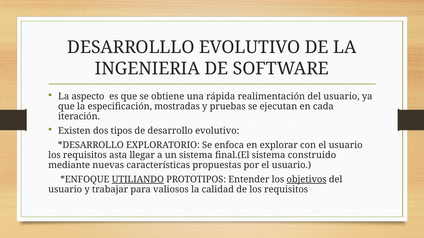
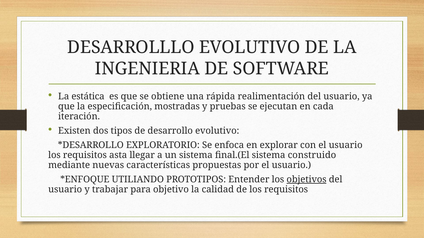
aspecto: aspecto -> estática (88, 97)
UTILIANDO underline: present -> none (138, 180)
valiosos: valiosos -> objetivo (171, 190)
